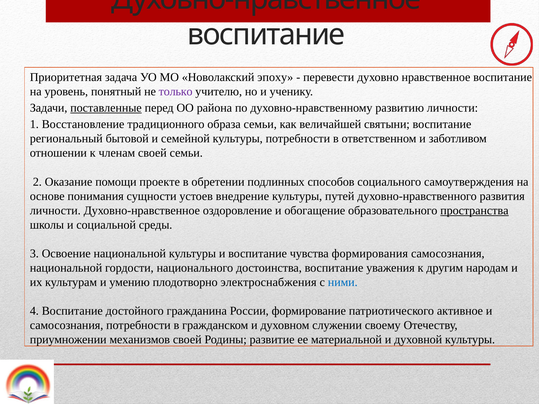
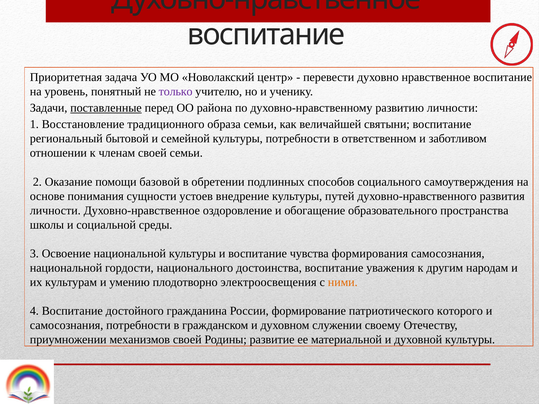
эпоху: эпоху -> центр (275, 77)
проекте: проекте -> базовой (160, 182)
пространства underline: present -> none (474, 211)
электроснабжения: электроснабжения -> электроосвещения (269, 282)
ними colour: blue -> orange (343, 282)
активное: активное -> которого (460, 311)
